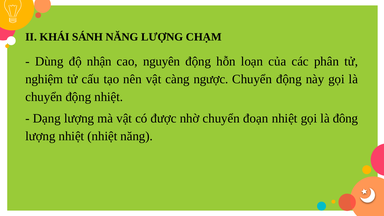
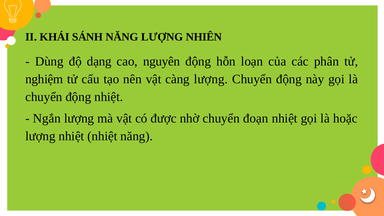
CHẠM: CHẠM -> NHIÊN (204, 37)
nhận: nhận -> dạng (99, 61)
càng ngược: ngược -> lượng (211, 79)
Dạng: Dạng -> Ngắn (47, 118)
đông: đông -> hoặc (345, 118)
